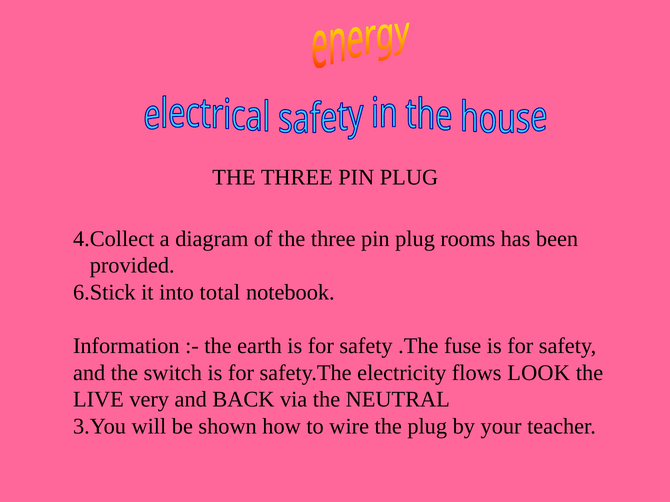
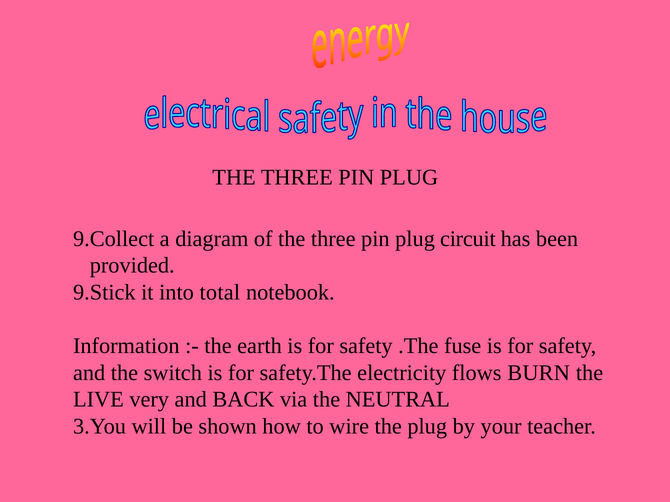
4.Collect: 4.Collect -> 9.Collect (114, 239)
rooms: rooms -> circuit (468, 239)
6.Stick: 6.Stick -> 9.Stick (104, 293)
LOOK: LOOK -> BURN (539, 373)
